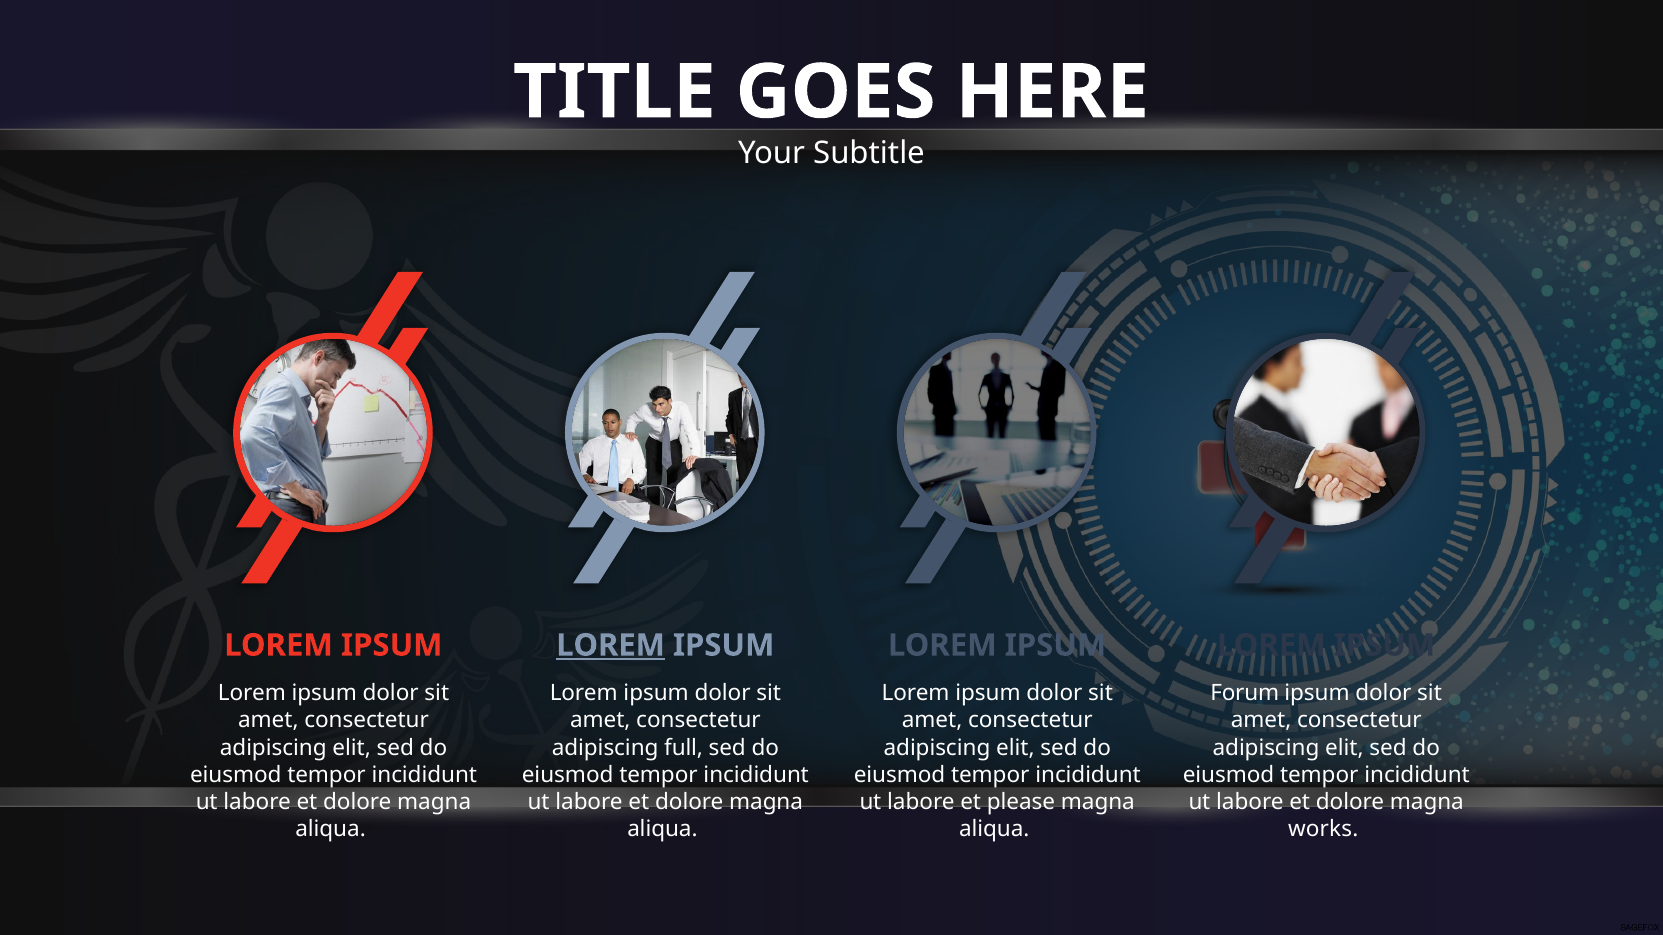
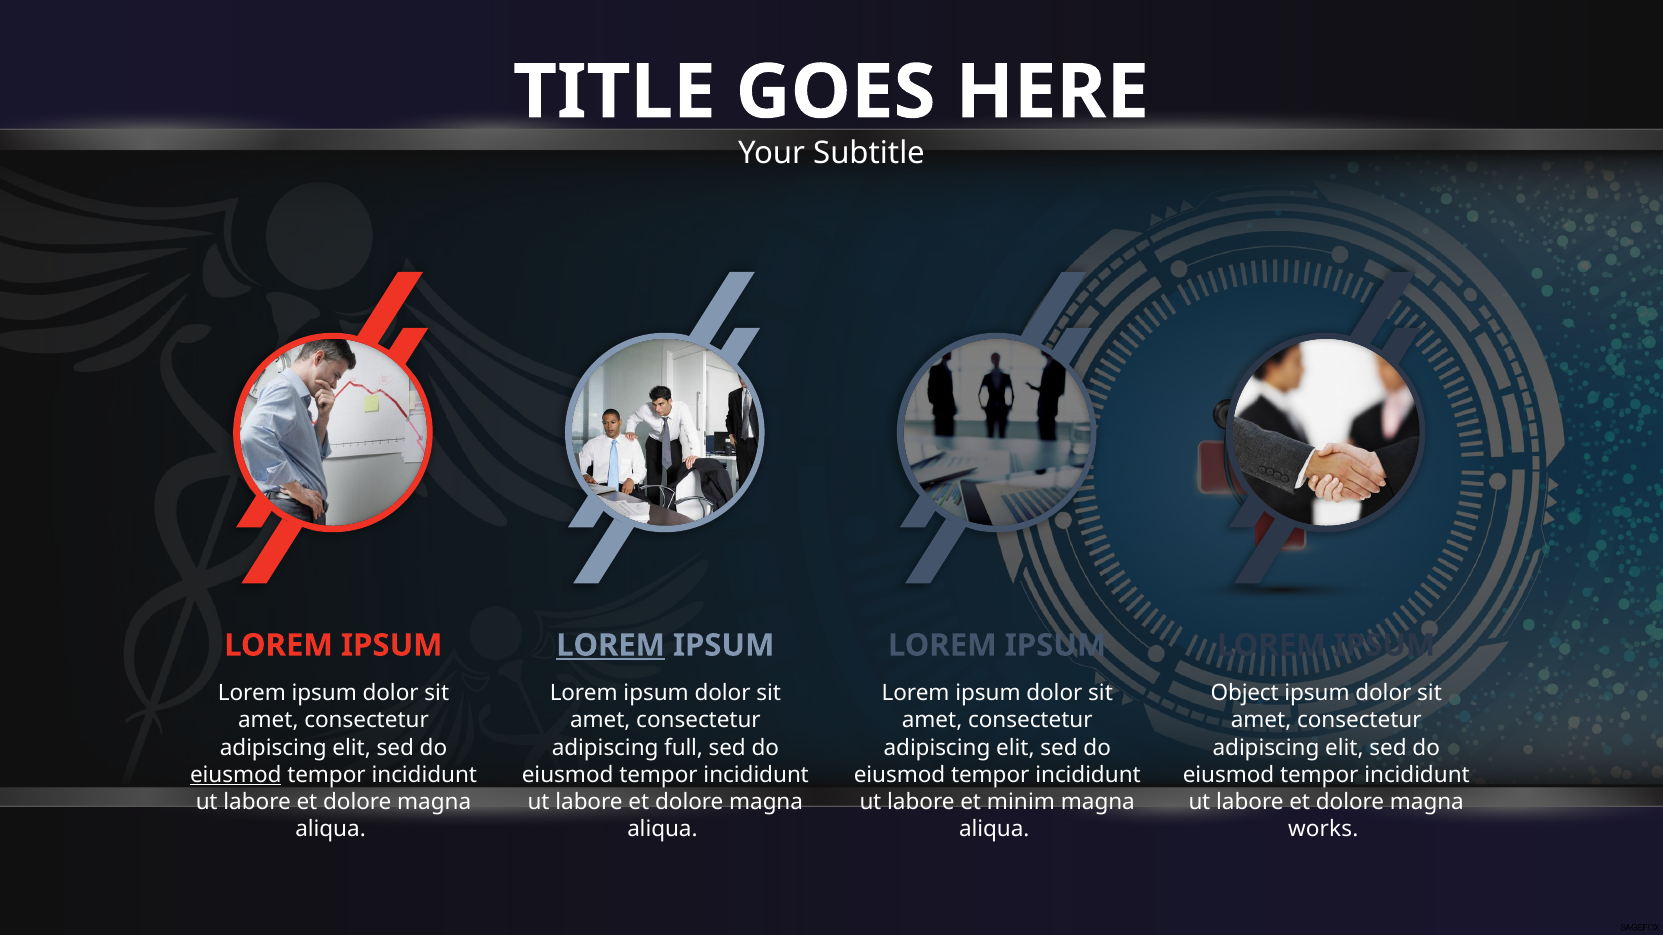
Forum: Forum -> Object (1245, 694)
eiusmod underline: none -> present (236, 775)
please: please -> minim (1021, 802)
